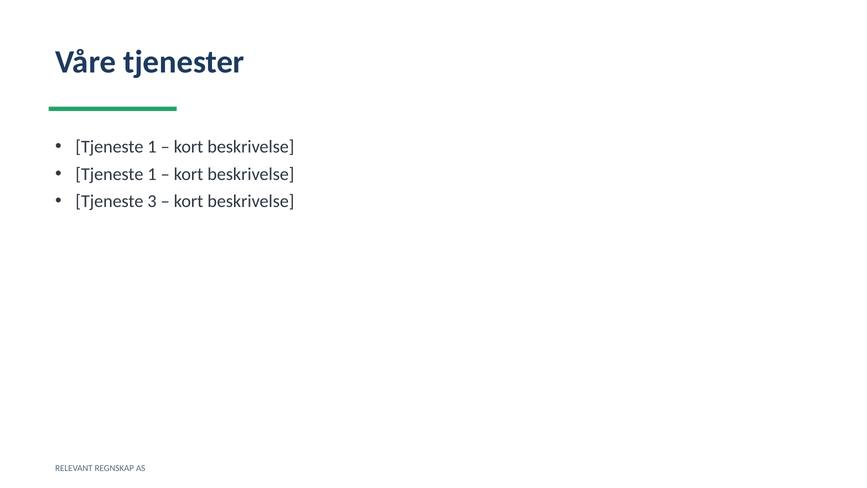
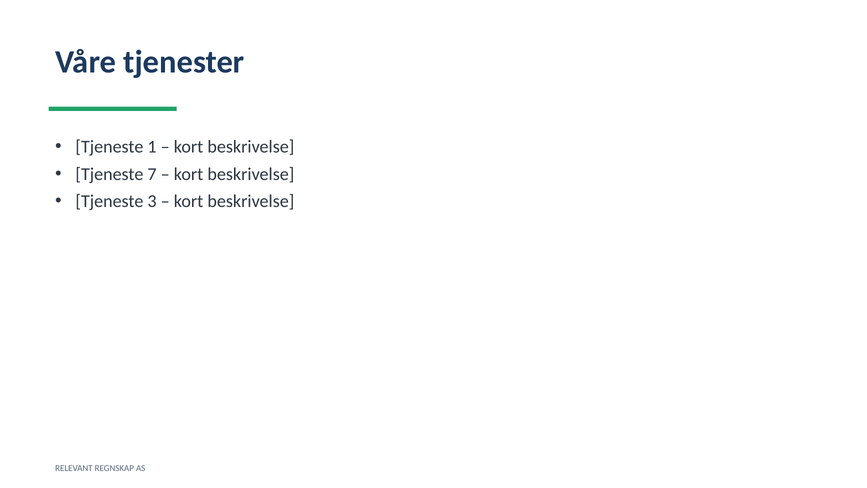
1: 1 -> 7 (152, 174)
